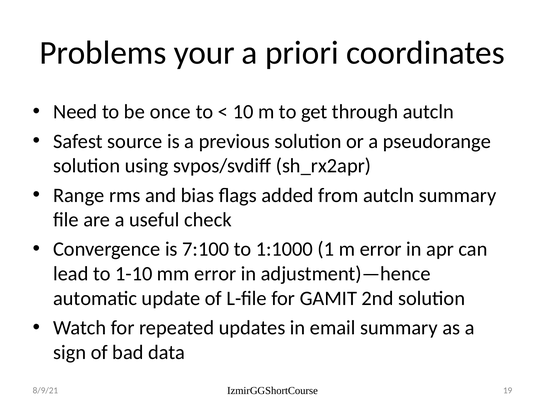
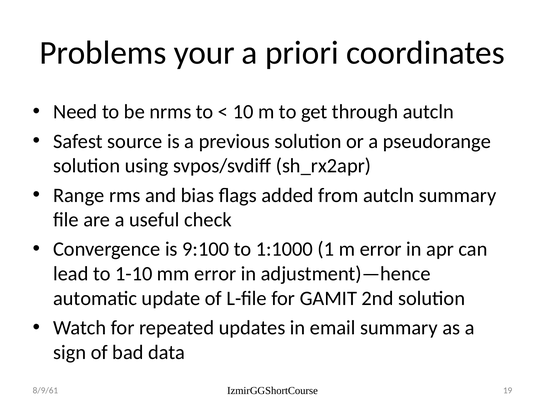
once: once -> nrms (170, 112)
7:100: 7:100 -> 9:100 (206, 249)
8/9/21: 8/9/21 -> 8/9/61 (45, 390)
